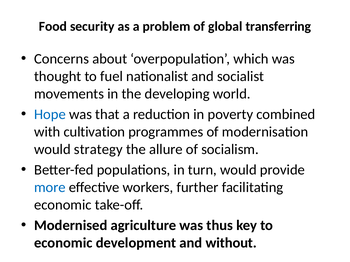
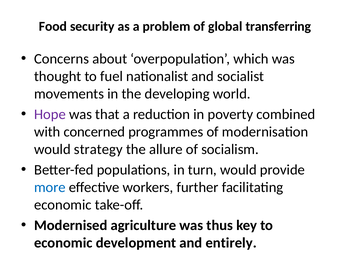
Hope colour: blue -> purple (50, 115)
cultivation: cultivation -> concerned (94, 132)
without: without -> entirely (231, 243)
